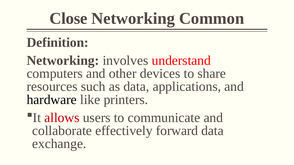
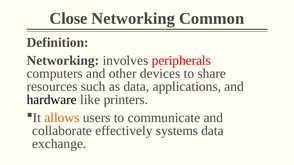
understand: understand -> peripherals (181, 61)
allows colour: red -> orange (62, 118)
forward: forward -> systems (177, 131)
